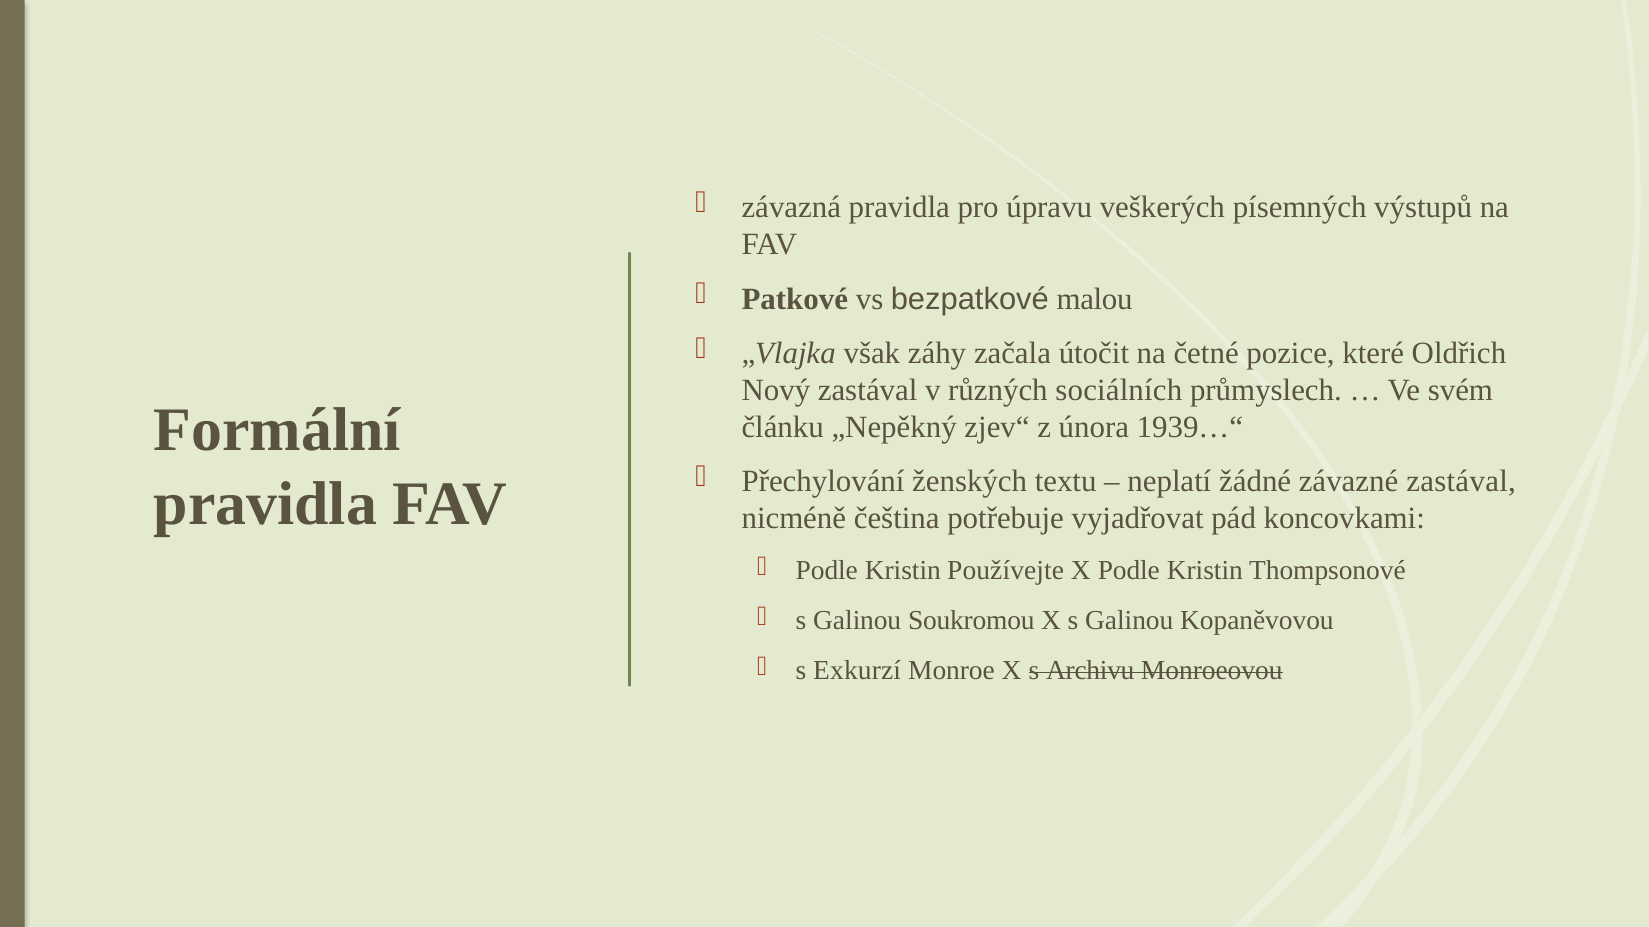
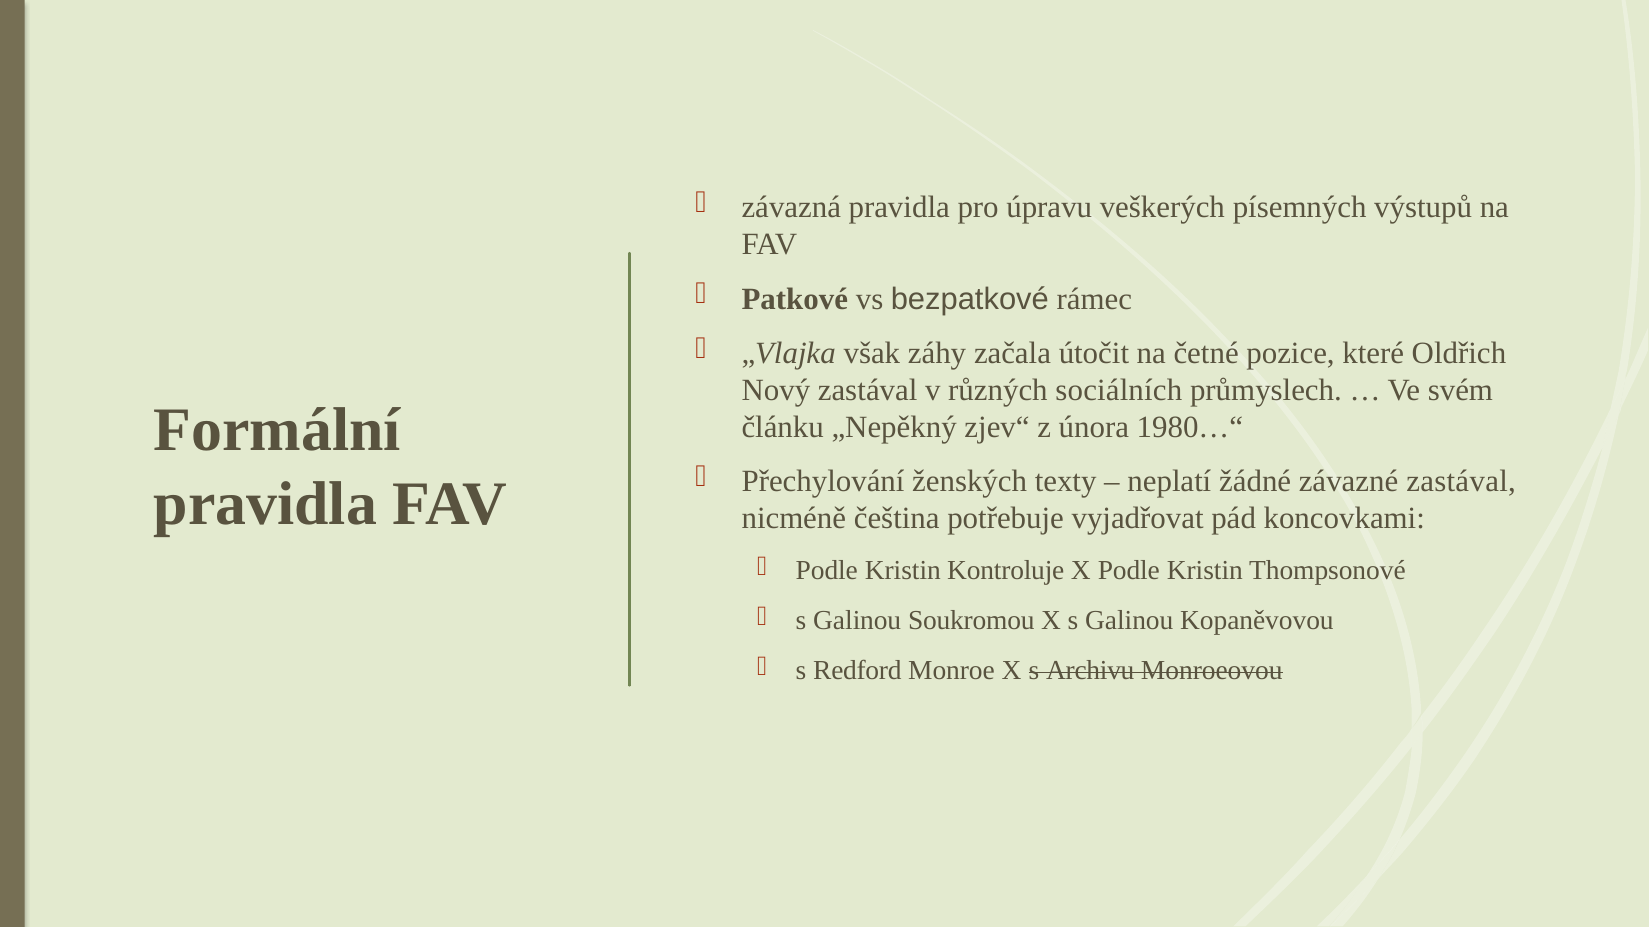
malou: malou -> rámec (1094, 299)
1939…“: 1939…“ -> 1980…“ (1190, 428)
textu: textu -> texty (1066, 482)
Používejte: Používejte -> Kontroluje (1006, 571)
Exkurzí: Exkurzí -> Redford (857, 671)
